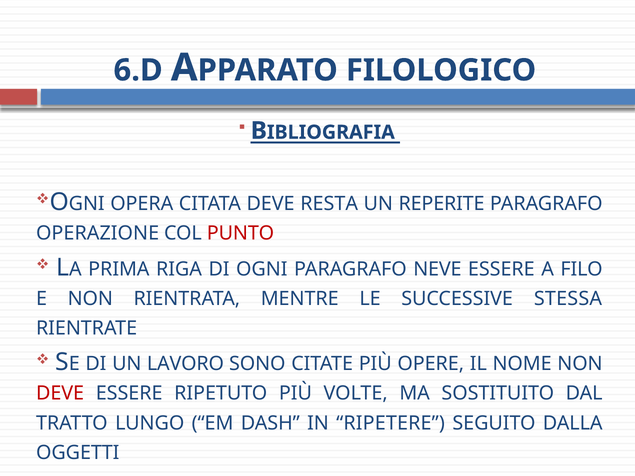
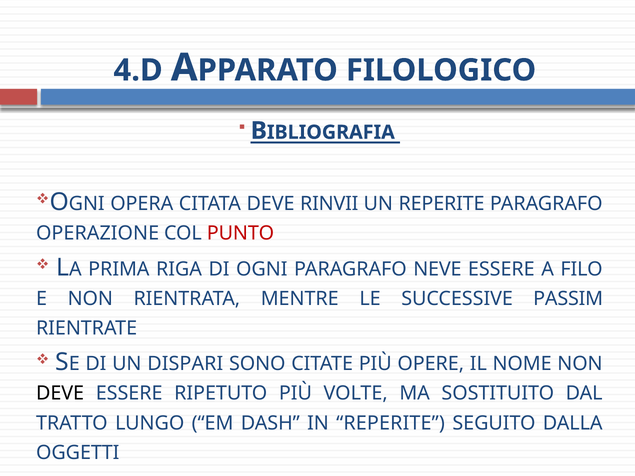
6.D: 6.D -> 4.D (138, 70)
RESTA: RESTA -> RINVII (329, 204)
STESSA: STESSA -> PASSIM (568, 299)
LAVORO: LAVORO -> DISPARI (185, 364)
DEVE colour: red -> black (60, 394)
IN RIPETERE: RIPETERE -> REPERITE (391, 423)
